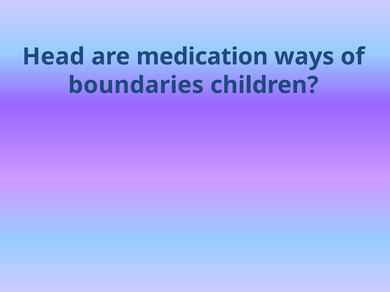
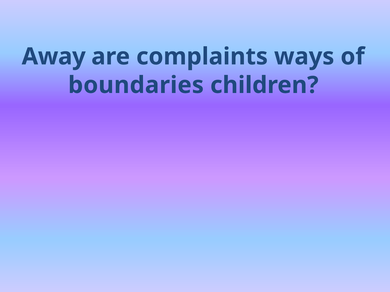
Head: Head -> Away (54, 57)
medication: medication -> complaints (202, 57)
